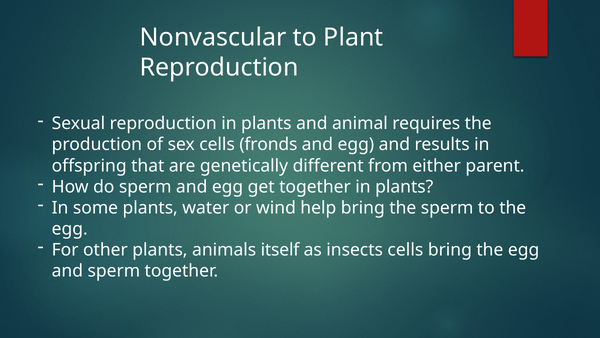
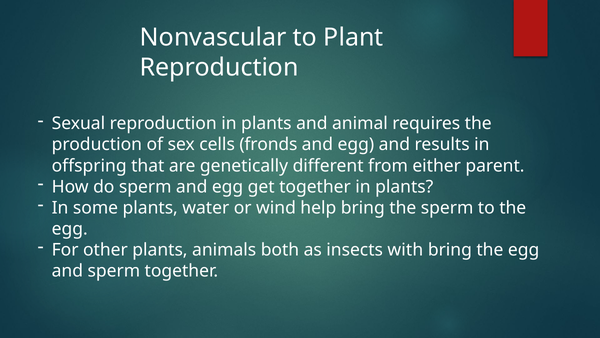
itself: itself -> both (280, 250)
insects cells: cells -> with (405, 250)
